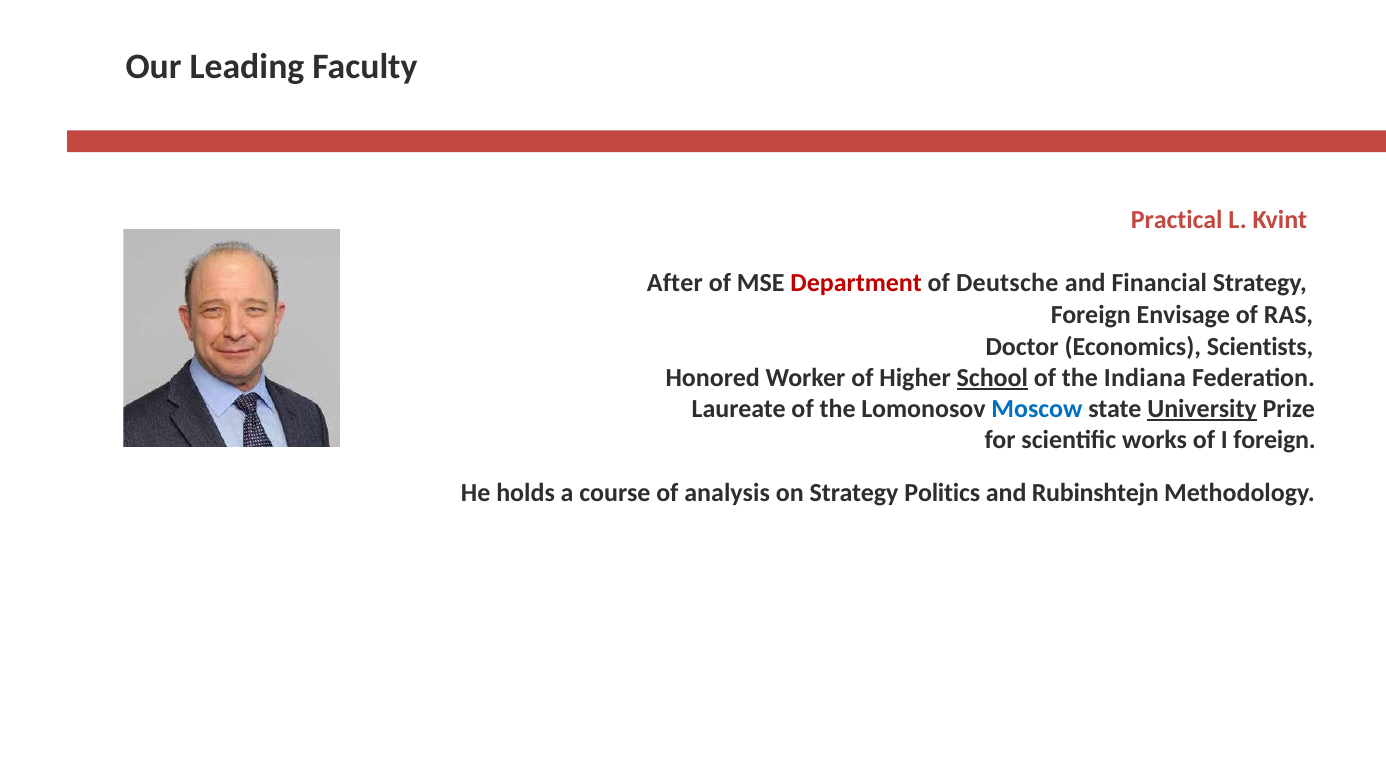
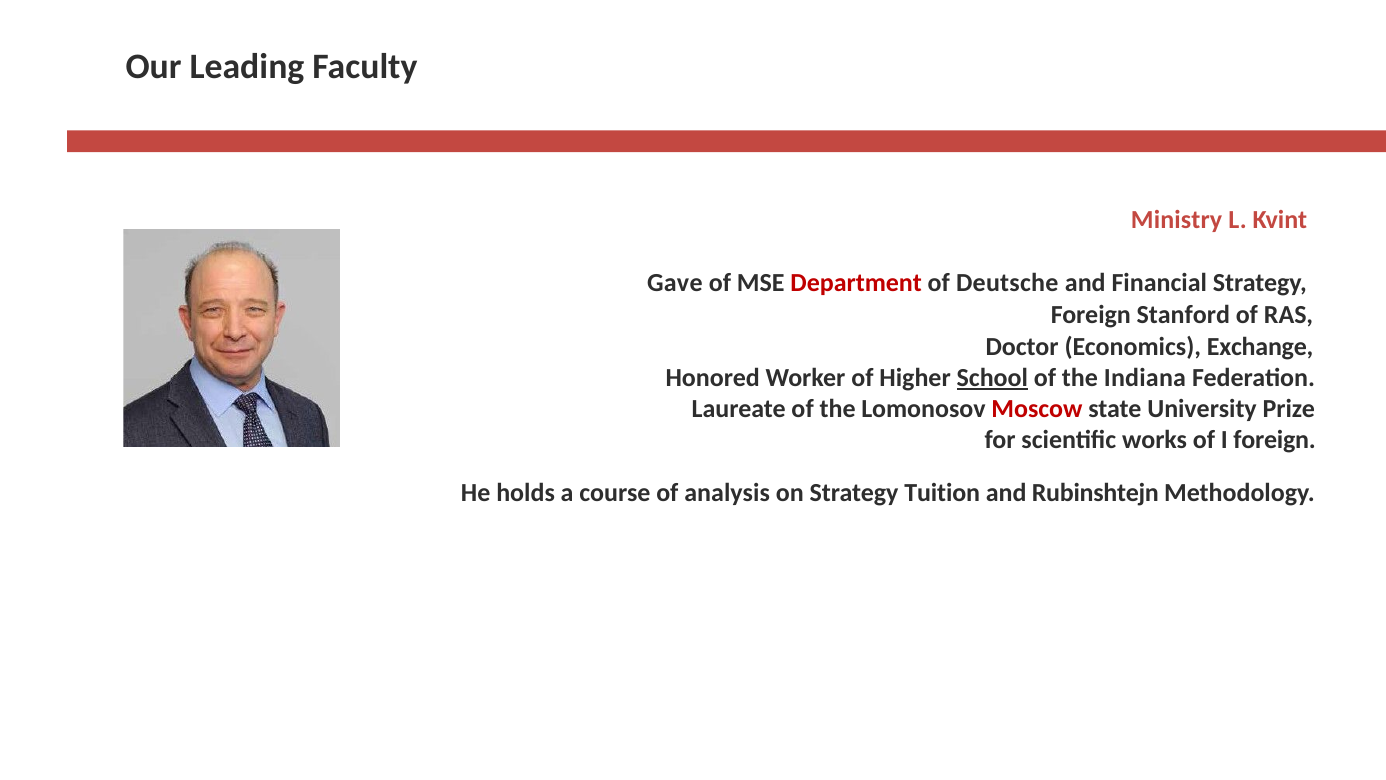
Practical: Practical -> Ministry (1177, 220)
After: After -> Gave (675, 283)
Envisage: Envisage -> Stanford (1183, 315)
Scientists: Scientists -> Exchange (1260, 346)
Moscow colour: blue -> red (1037, 409)
University underline: present -> none (1202, 409)
Politics: Politics -> Tuition (942, 493)
